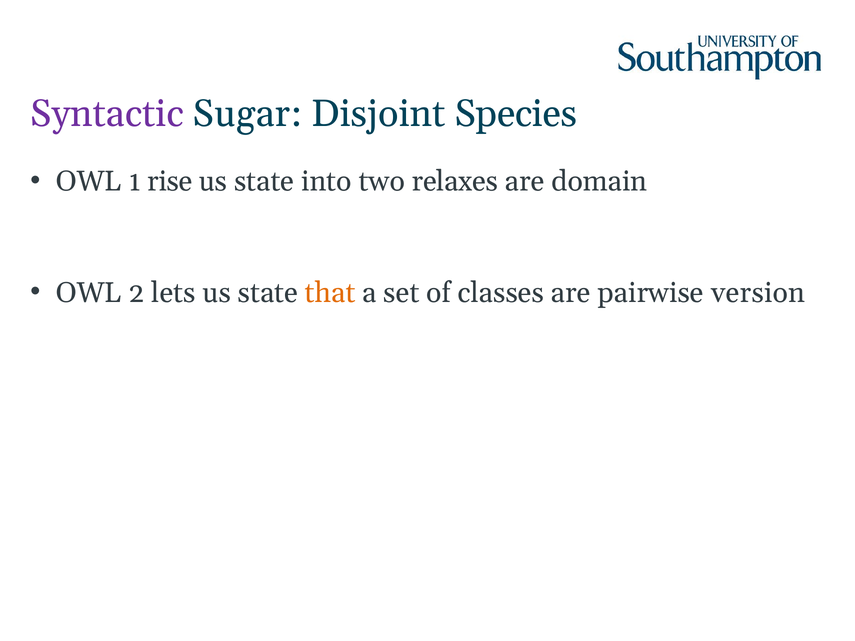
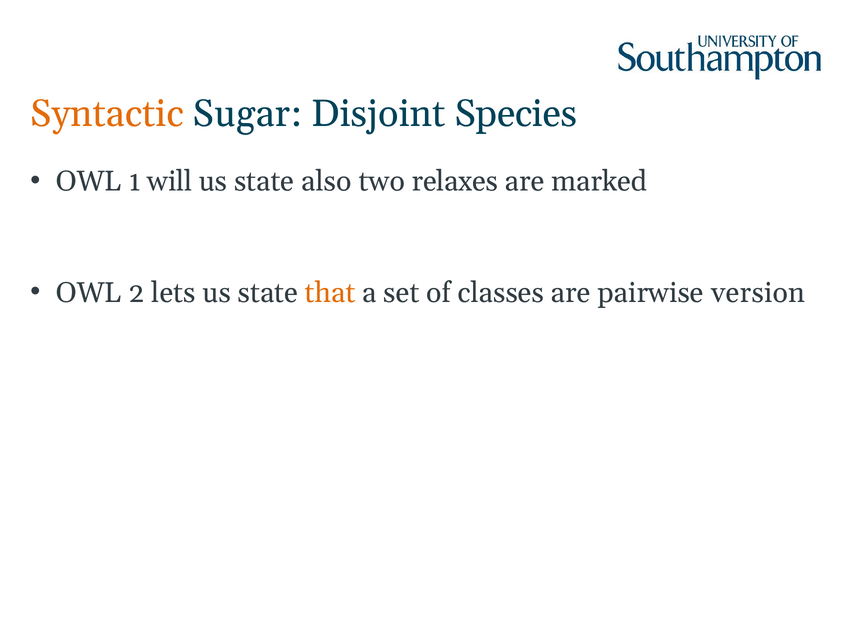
Syntactic colour: purple -> orange (107, 114)
rise: rise -> will (170, 182)
into: into -> also (326, 182)
domain: domain -> marked (599, 182)
